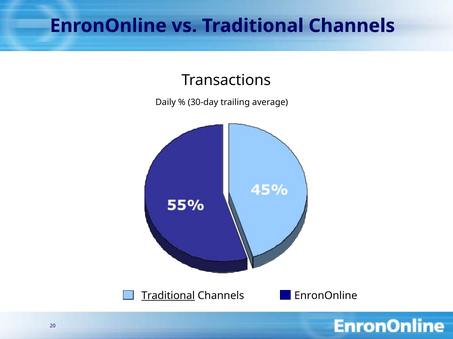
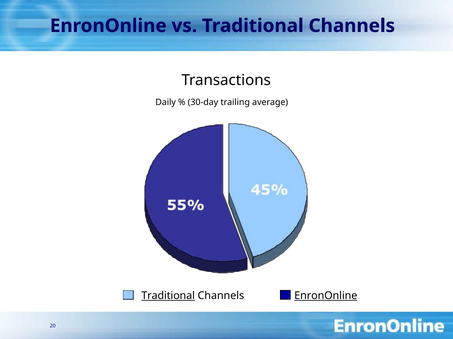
EnronOnline underline: none -> present (326, 296)
